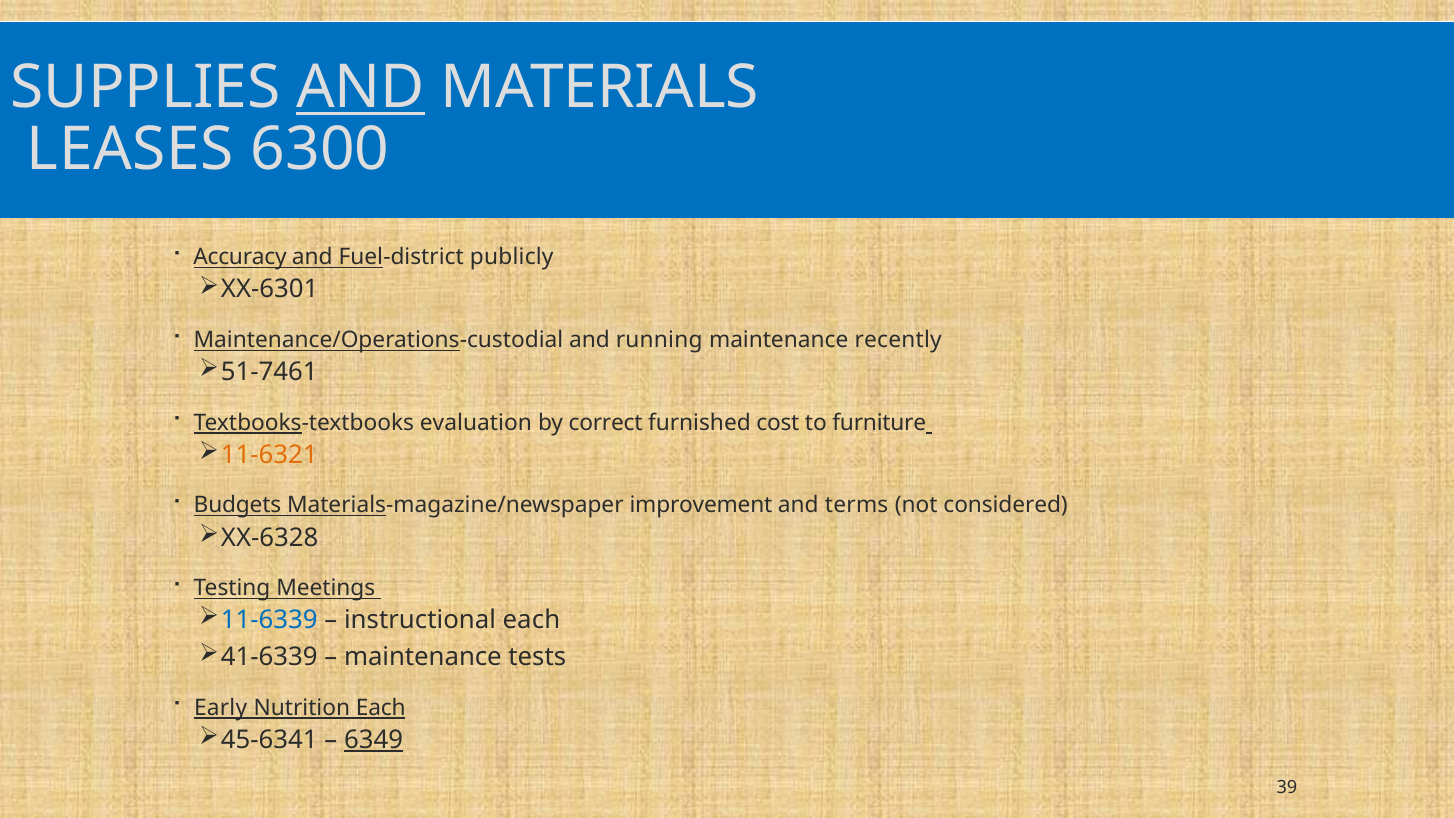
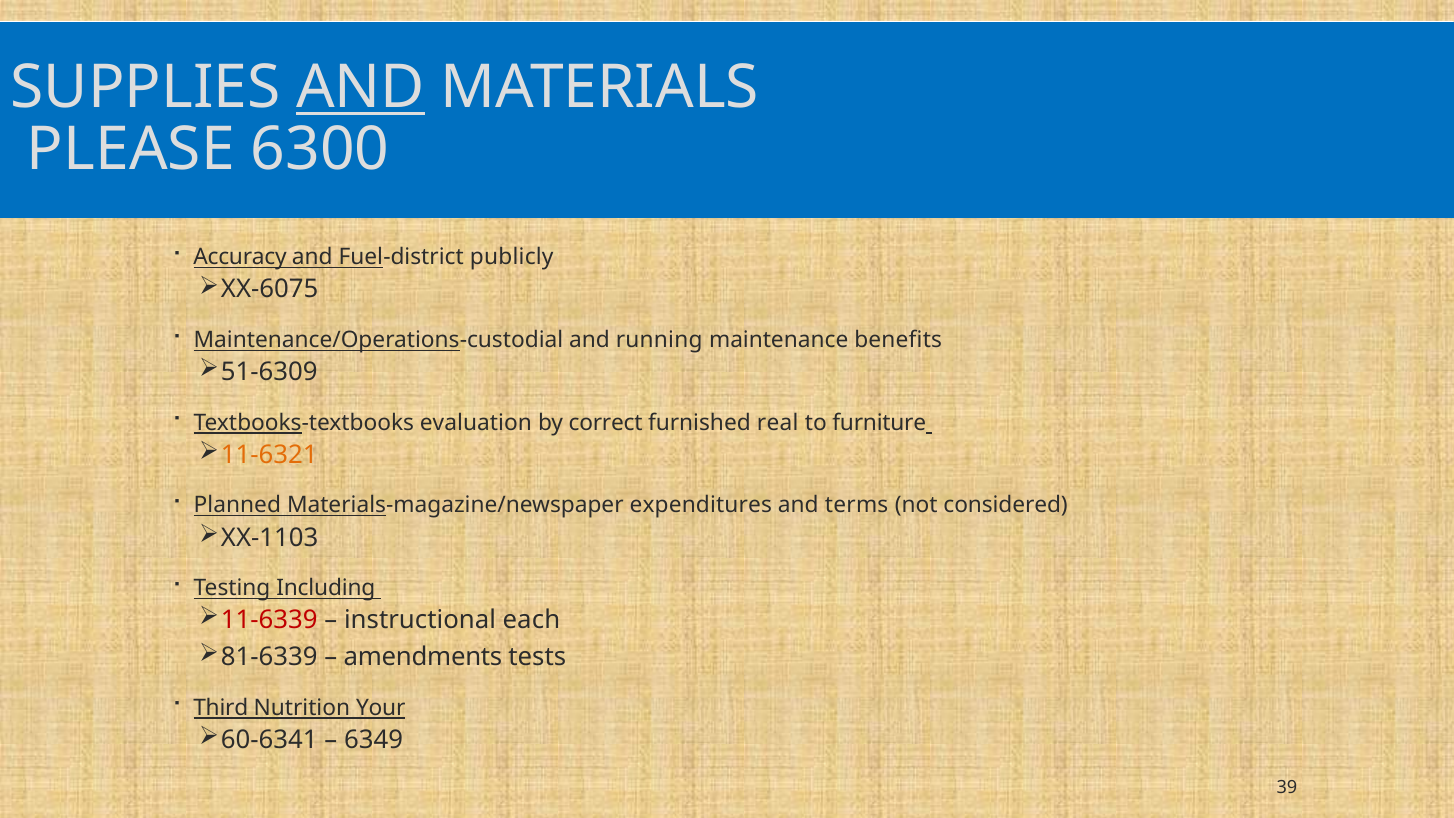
LEASES: LEASES -> PLEASE (131, 149)
XX-6301: XX-6301 -> XX-6075 (270, 289)
recently: recently -> benefits (898, 340)
51-7461: 51-7461 -> 51-6309 (269, 372)
cost: cost -> real (778, 423)
Budgets: Budgets -> Planned (237, 505)
improvement: improvement -> expenditures (701, 505)
XX-6328: XX-6328 -> XX-1103 (270, 537)
Meetings: Meetings -> Including (326, 588)
11-6339 colour: blue -> red (269, 620)
41-6339: 41-6339 -> 81-6339 (269, 657)
maintenance: maintenance -> amendments (423, 657)
Early: Early -> Third (221, 708)
Nutrition Each: Each -> Your (381, 708)
45-6341: 45-6341 -> 60-6341 (269, 740)
6349 underline: present -> none (374, 740)
